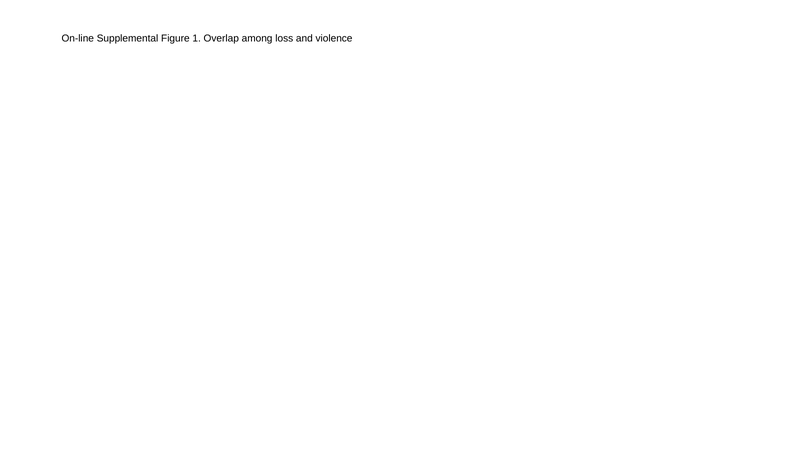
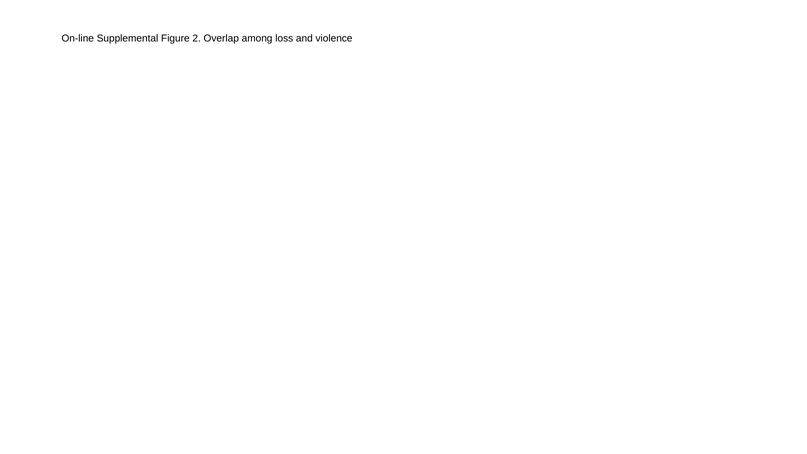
1: 1 -> 2 (197, 39)
